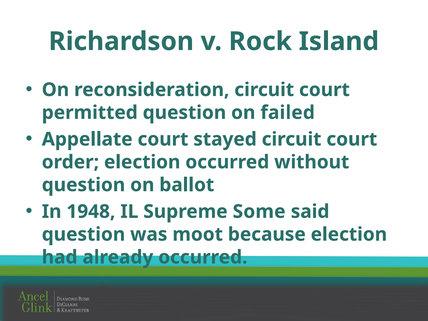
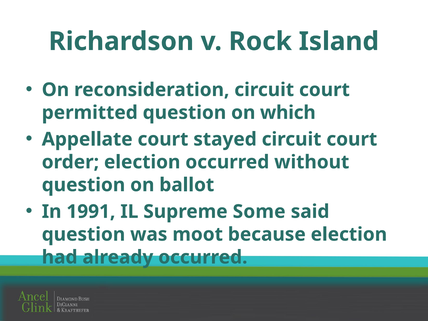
failed: failed -> which (288, 113)
1948: 1948 -> 1991 (91, 212)
